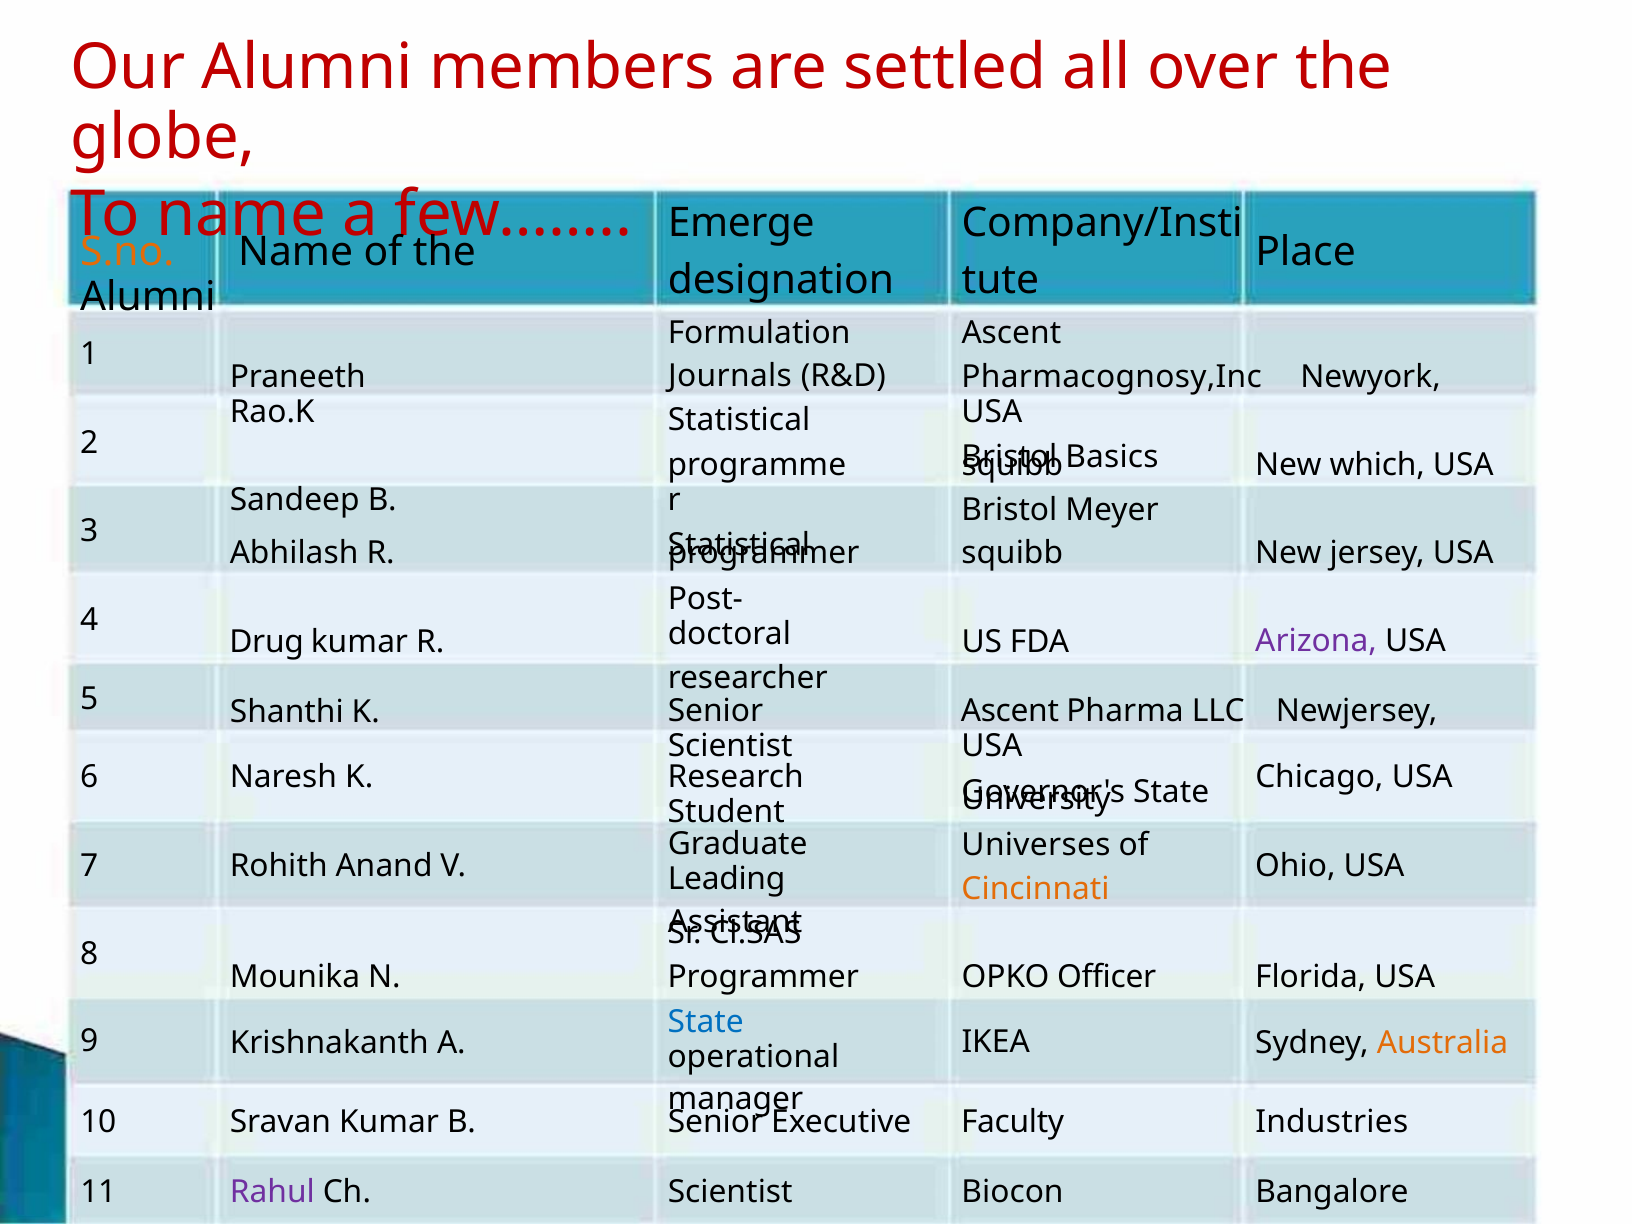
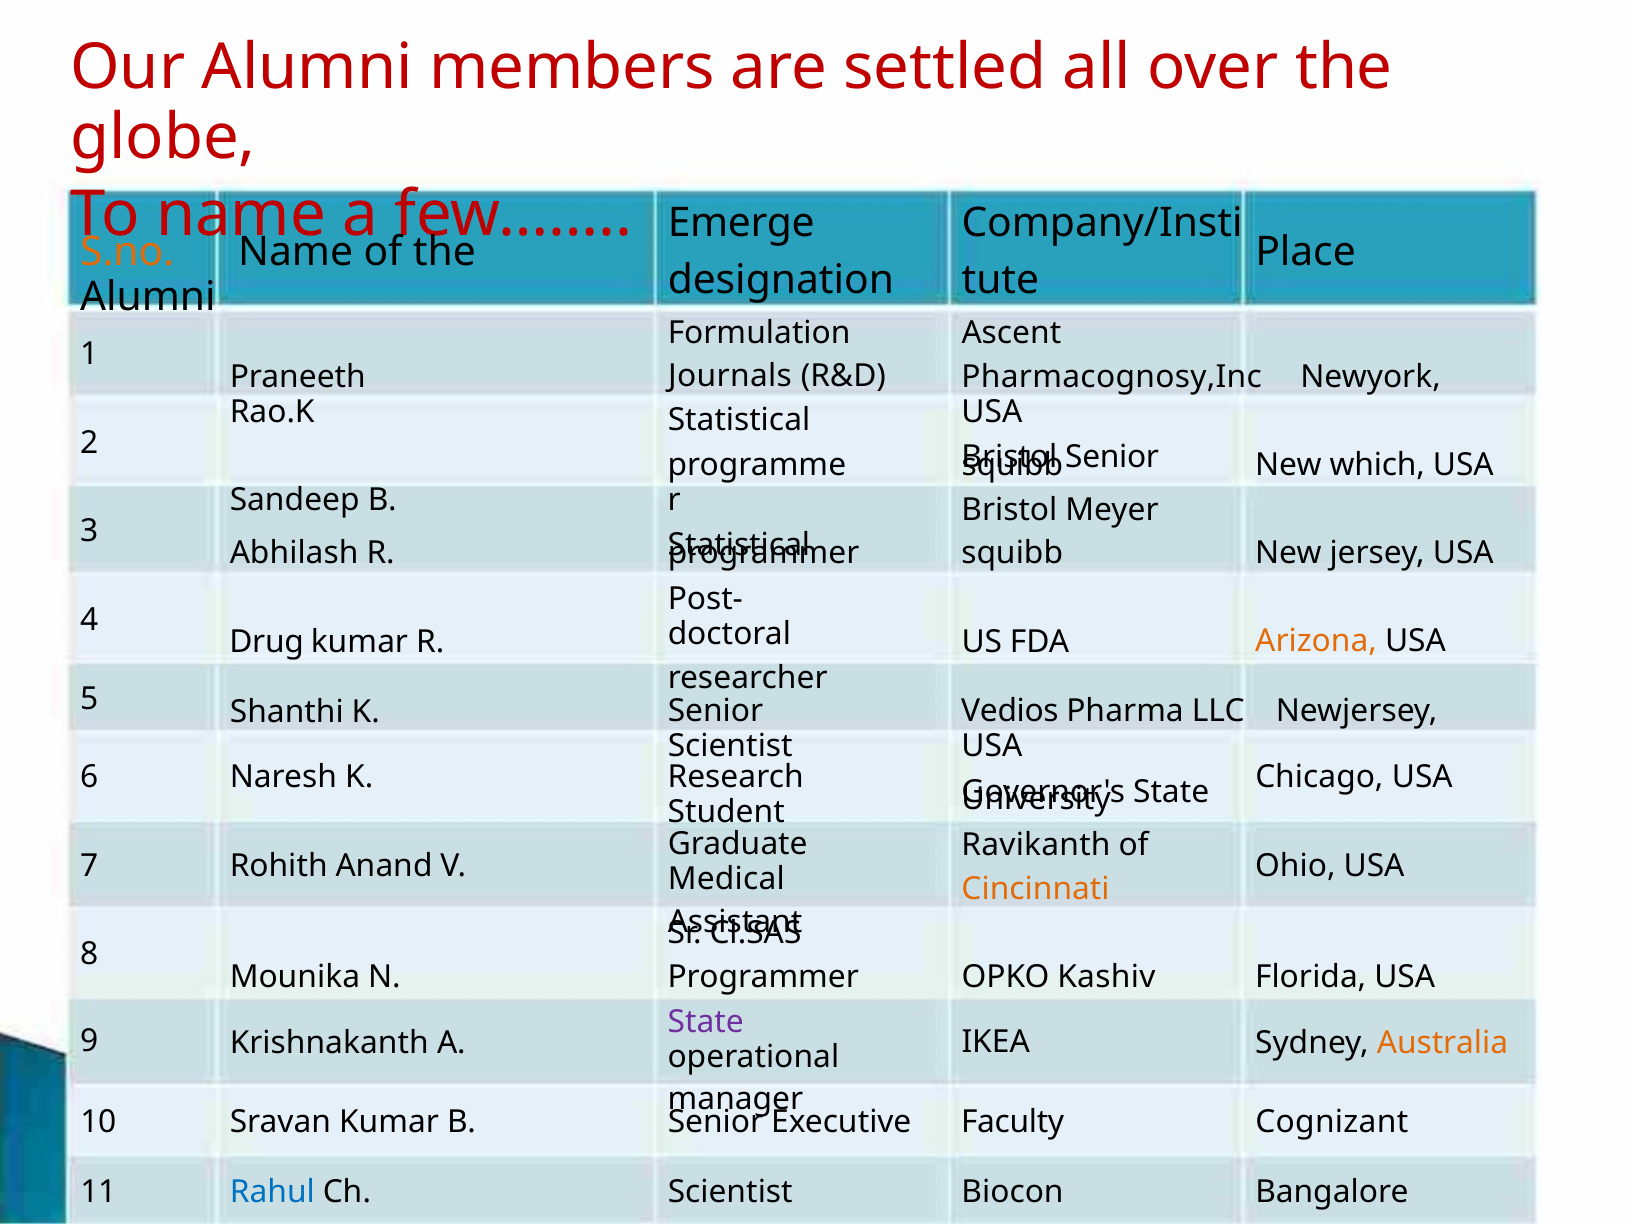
Basics: Basics -> Senior (1112, 457)
Arizona colour: purple -> orange (1316, 641)
Ascent: Ascent -> Vedios (1010, 711)
Universes: Universes -> Ravikanth (1036, 845)
Leading: Leading -> Medical (726, 879)
Officer: Officer -> Kashiv (1106, 977)
State colour: blue -> purple (706, 1022)
Industries: Industries -> Cognizant (1332, 1122)
Rahul colour: purple -> blue (272, 1192)
